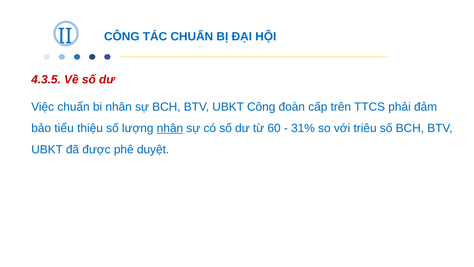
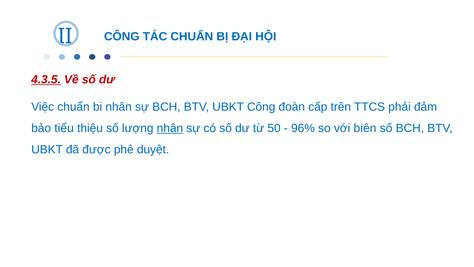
4.3.5 underline: none -> present (46, 79)
60: 60 -> 50 (274, 128)
31%: 31% -> 96% (303, 128)
triêu: triêu -> biên (365, 128)
